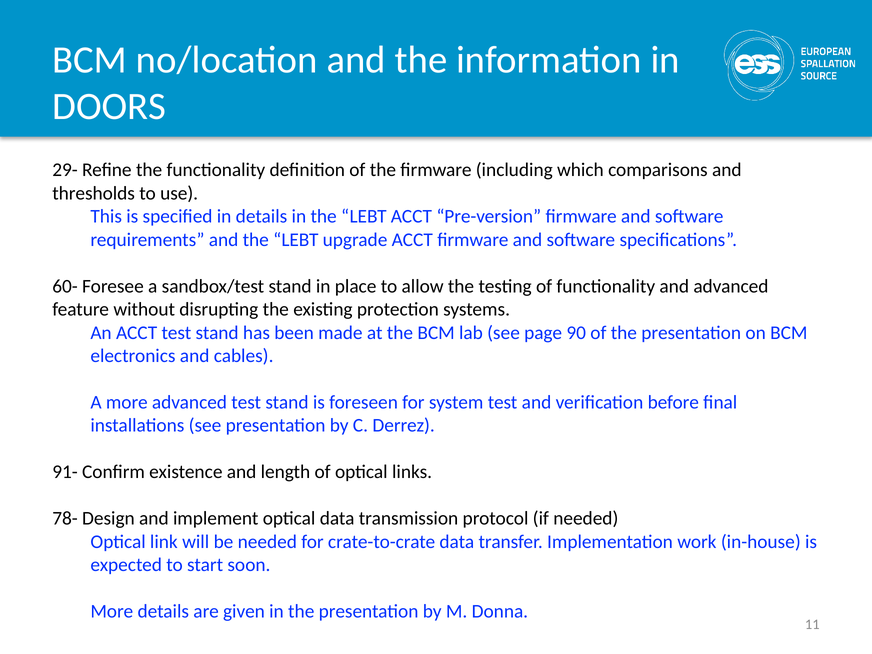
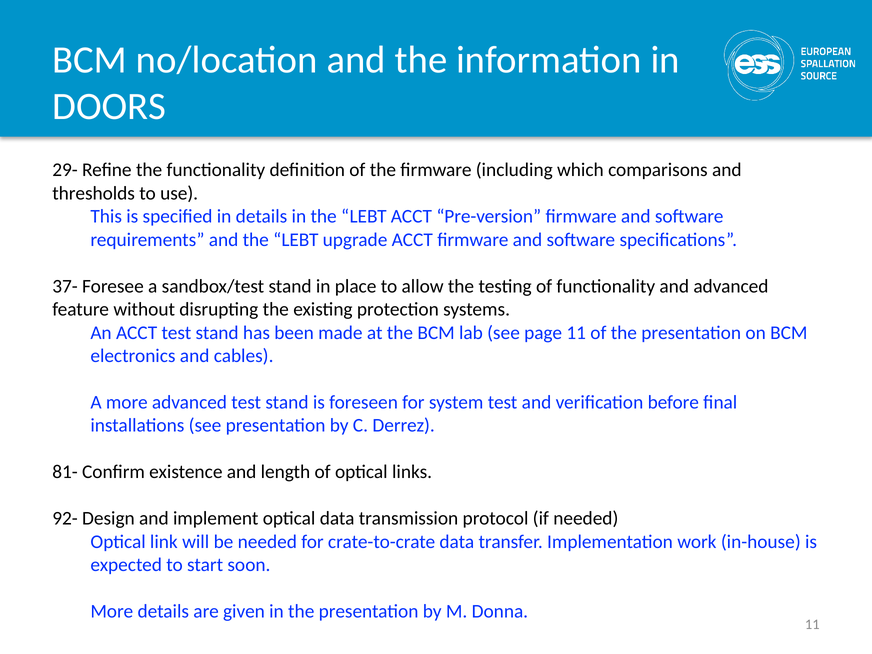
60-: 60- -> 37- (65, 286)
page 90: 90 -> 11 (576, 333)
91-: 91- -> 81- (65, 472)
78-: 78- -> 92- (65, 519)
